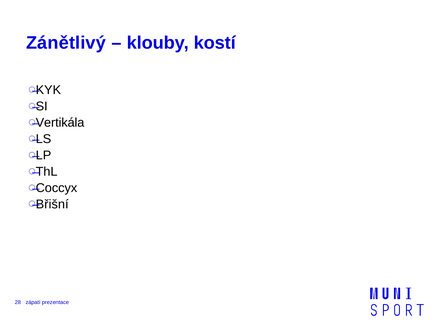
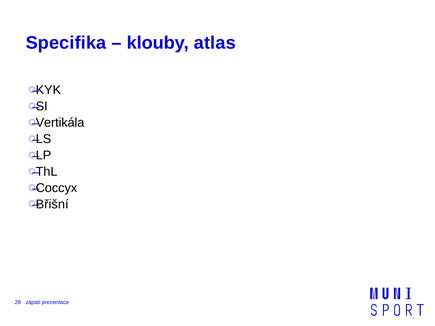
Zánětlivý: Zánětlivý -> Specifika (66, 43)
kostí: kostí -> atlas (215, 43)
